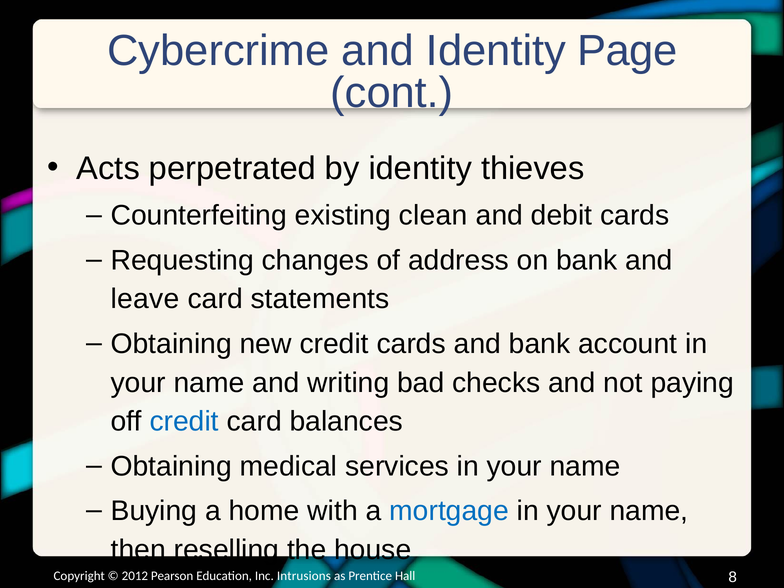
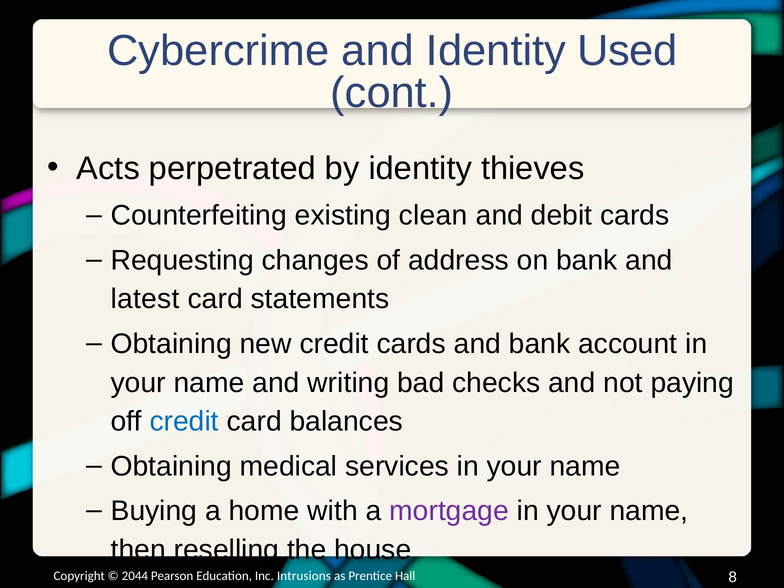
Page: Page -> Used (627, 51)
leave: leave -> latest (145, 299)
mortgage colour: blue -> purple (449, 511)
2012: 2012 -> 2044 (135, 576)
